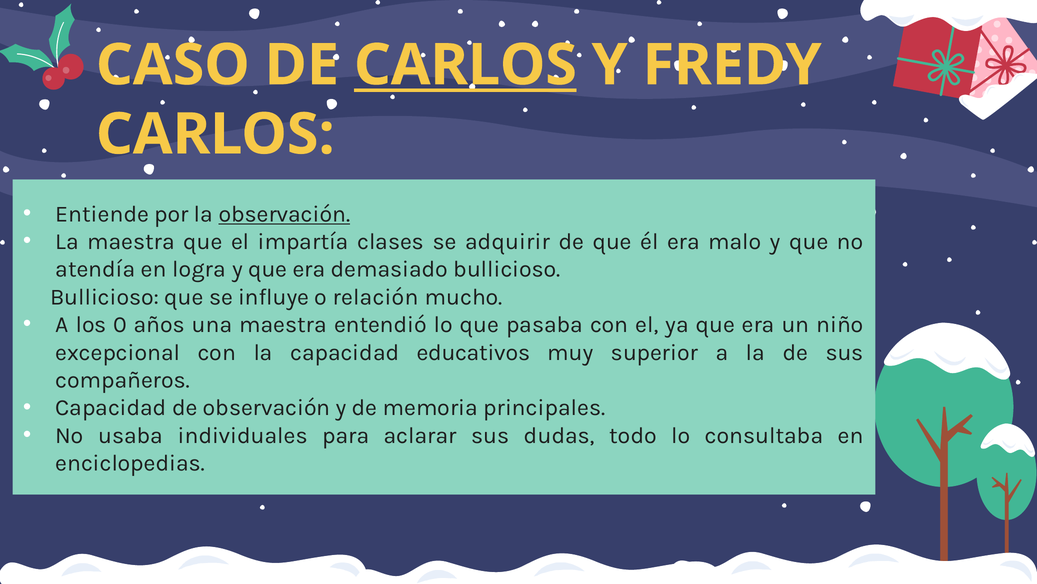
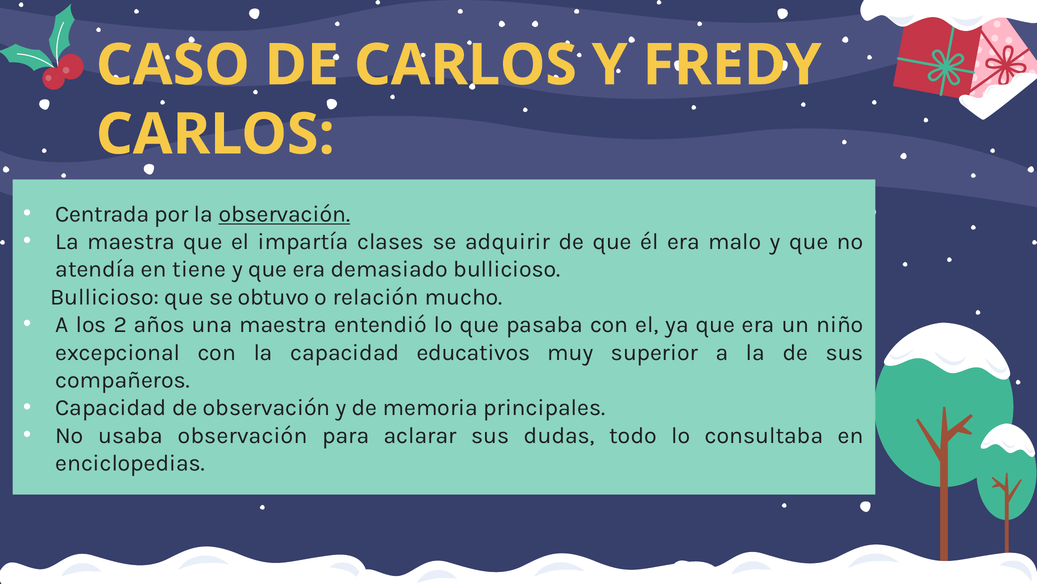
CARLOS underline: present -> none (465, 65)
Entiende: Entiende -> Centrada (102, 214)
logra: logra -> tiene (199, 269)
influye: influye -> obtuvo (274, 297)
0: 0 -> 2 (120, 324)
usaba individuales: individuales -> observación (243, 435)
